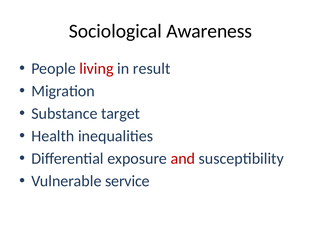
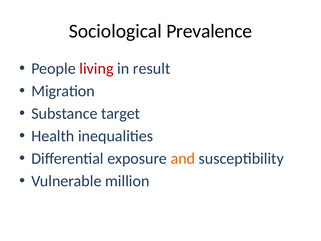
Awareness: Awareness -> Prevalence (209, 31)
and colour: red -> orange (183, 158)
service: service -> million (127, 181)
